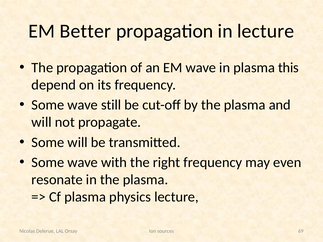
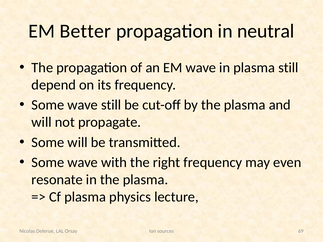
in lecture: lecture -> neutral (266, 31)
plasma this: this -> still (288, 68)
